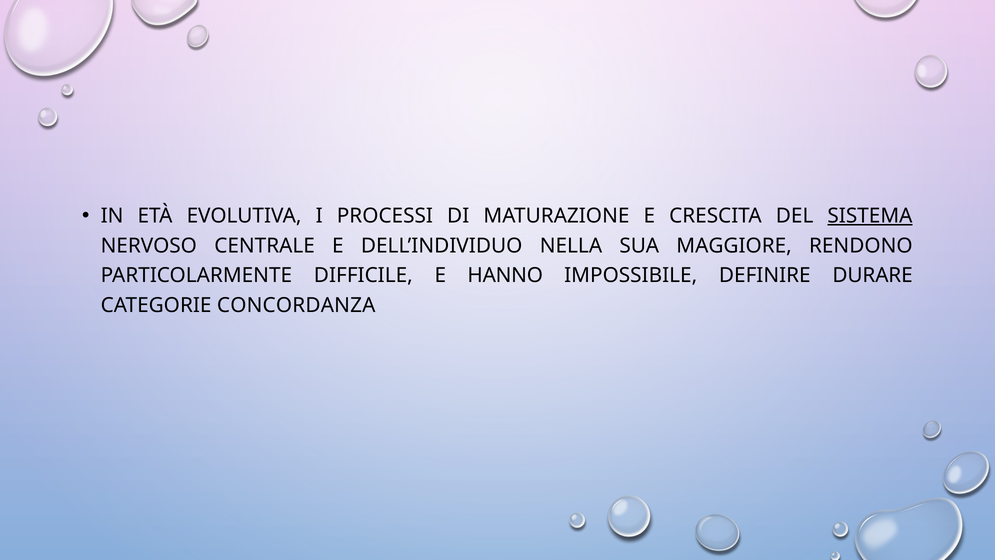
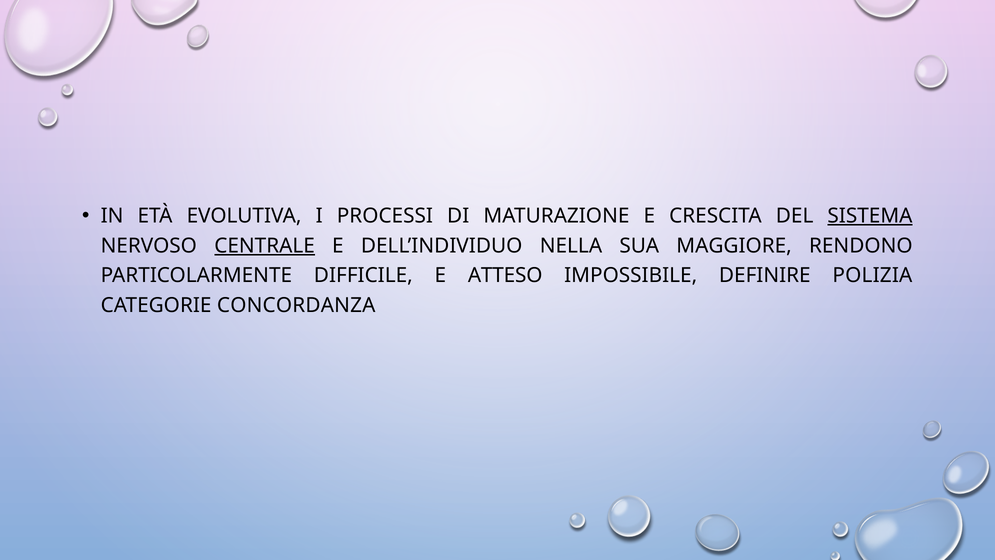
CENTRALE underline: none -> present (265, 246)
HANNO: HANNO -> ATTESO (505, 275)
DURARE: DURARE -> POLIZIA (872, 275)
